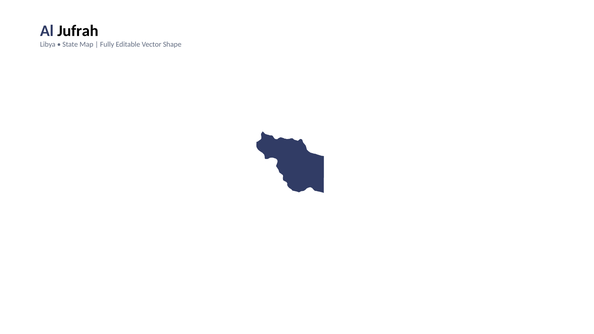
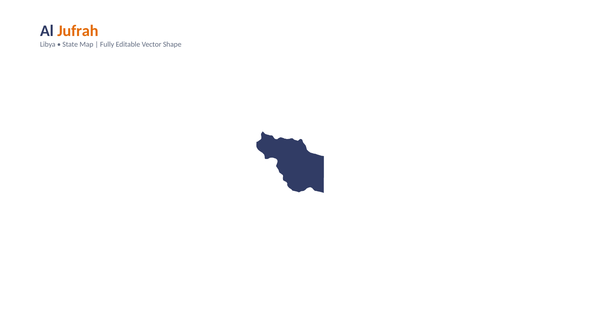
Jufrah colour: black -> orange (78, 31)
